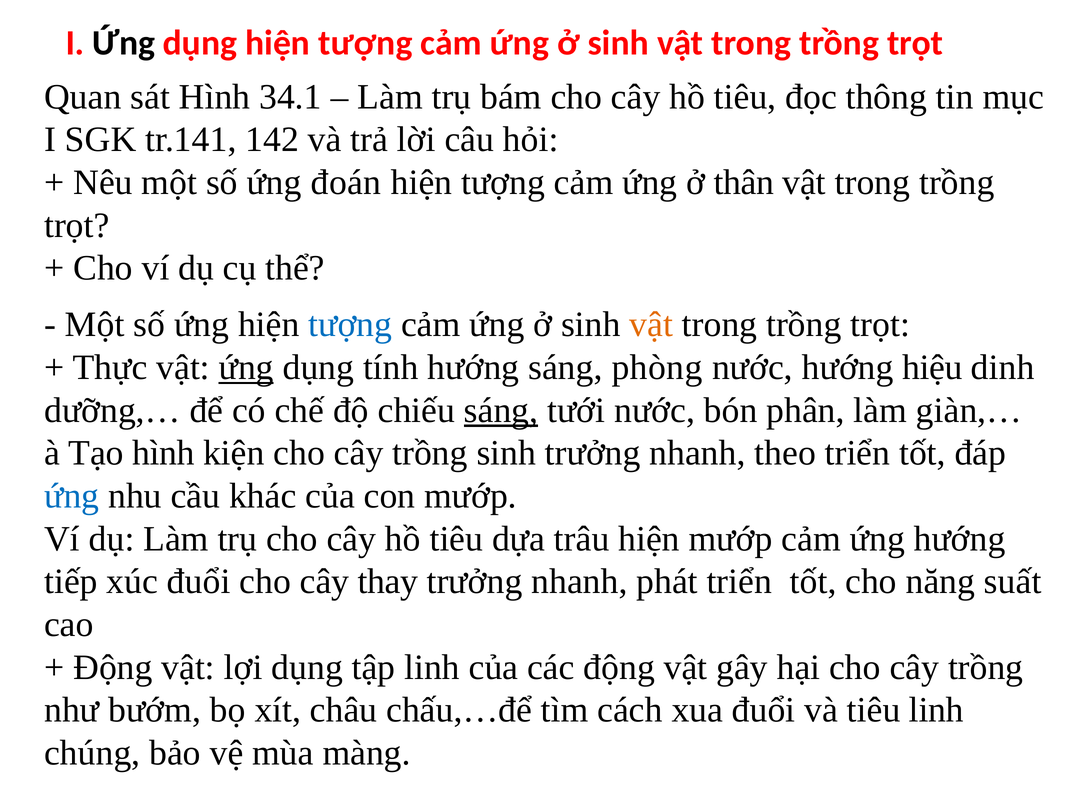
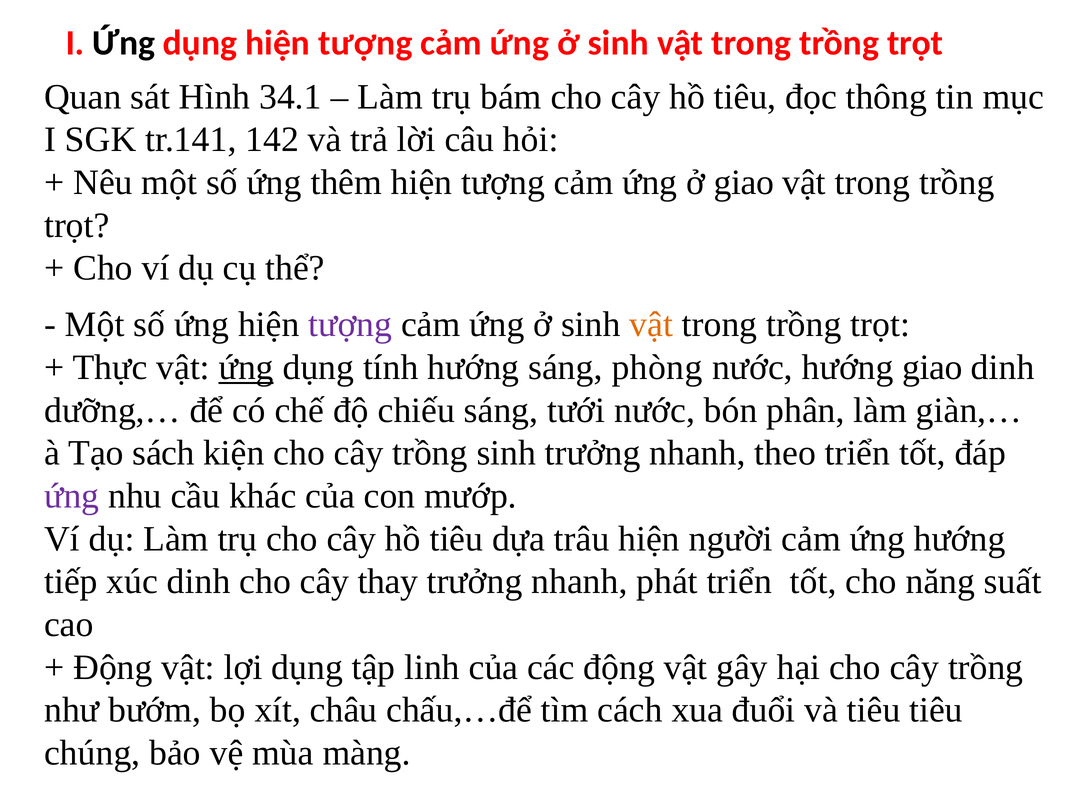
đoán: đoán -> thêm (346, 183)
ở thân: thân -> giao (744, 183)
tượng colour: blue -> purple (350, 325)
hướng hiệu: hiệu -> giao (932, 368)
sáng underline: present -> none (501, 410)
Tạo hình: hình -> sách (164, 453)
ứng colour: blue -> purple (72, 496)
hiện mướp: mướp -> người (731, 539)
xúc đuổi: đuổi -> dinh (199, 582)
tiêu linh: linh -> tiêu (936, 710)
